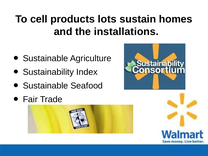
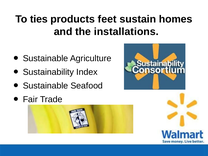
cell: cell -> ties (39, 19)
lots: lots -> feet (107, 19)
